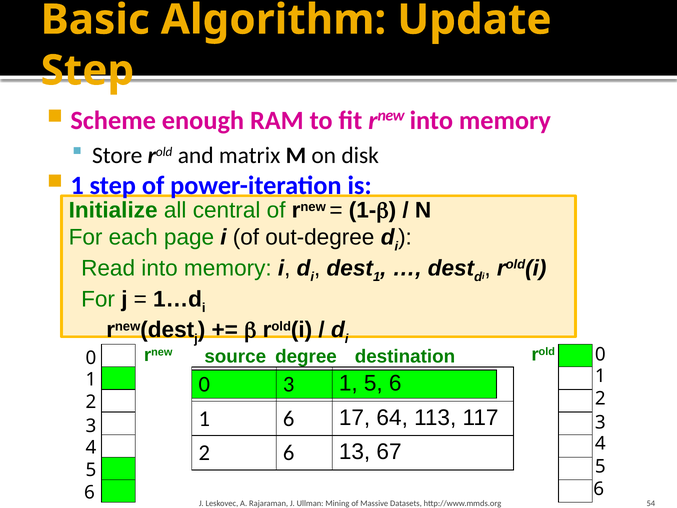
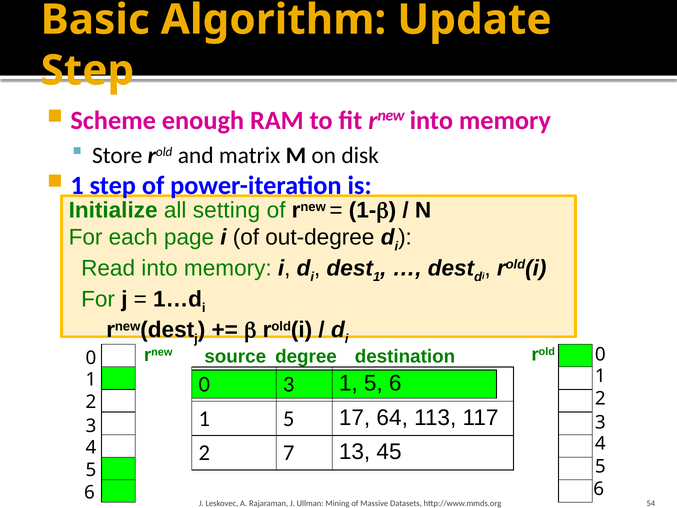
central: central -> setting (227, 210)
6: 6 -> 5 (289, 418)
2 6: 6 -> 7 (289, 453)
67: 67 -> 45 (389, 452)
